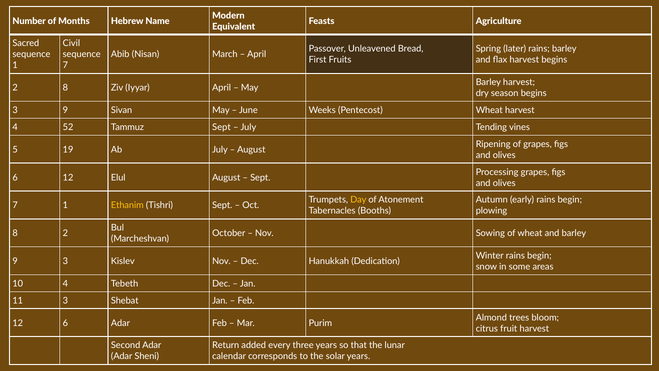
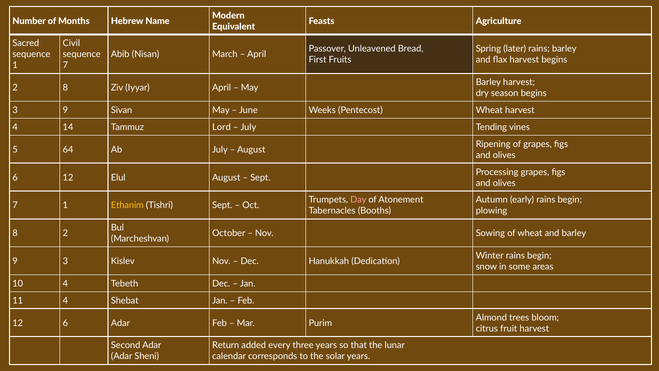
52: 52 -> 14 (68, 127)
Tammuz Sept: Sept -> Lord (221, 127)
19: 19 -> 64 (68, 150)
Day colour: yellow -> pink (358, 200)
11 3: 3 -> 4 (65, 300)
